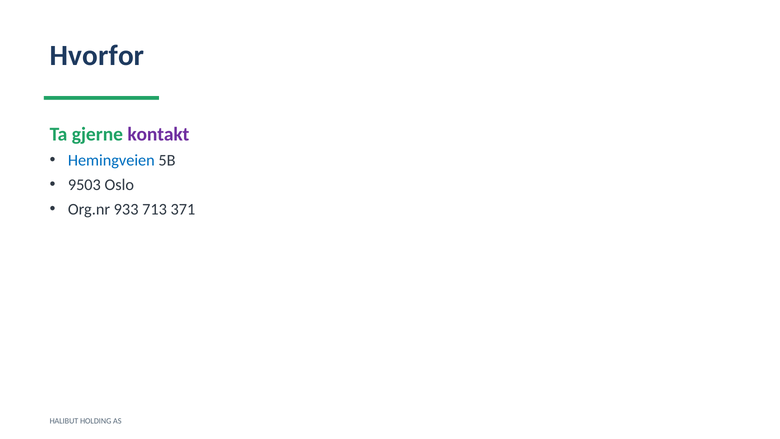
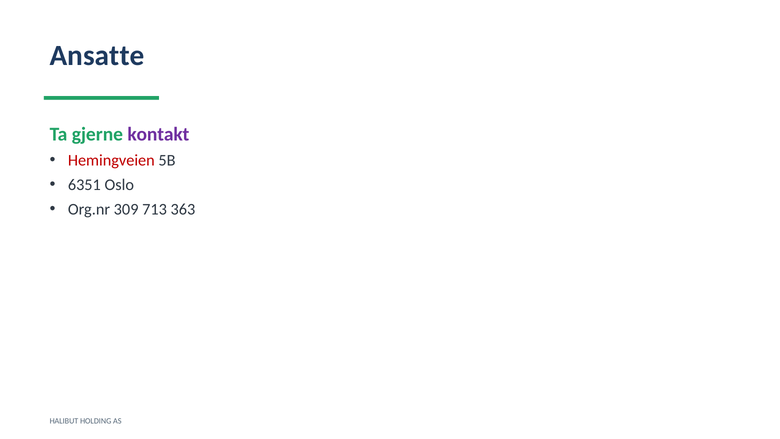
Hvorfor: Hvorfor -> Ansatte (97, 56)
Hemingveien colour: blue -> red (111, 160)
9503: 9503 -> 6351 (84, 185)
933: 933 -> 309 (126, 209)
371: 371 -> 363 (183, 209)
